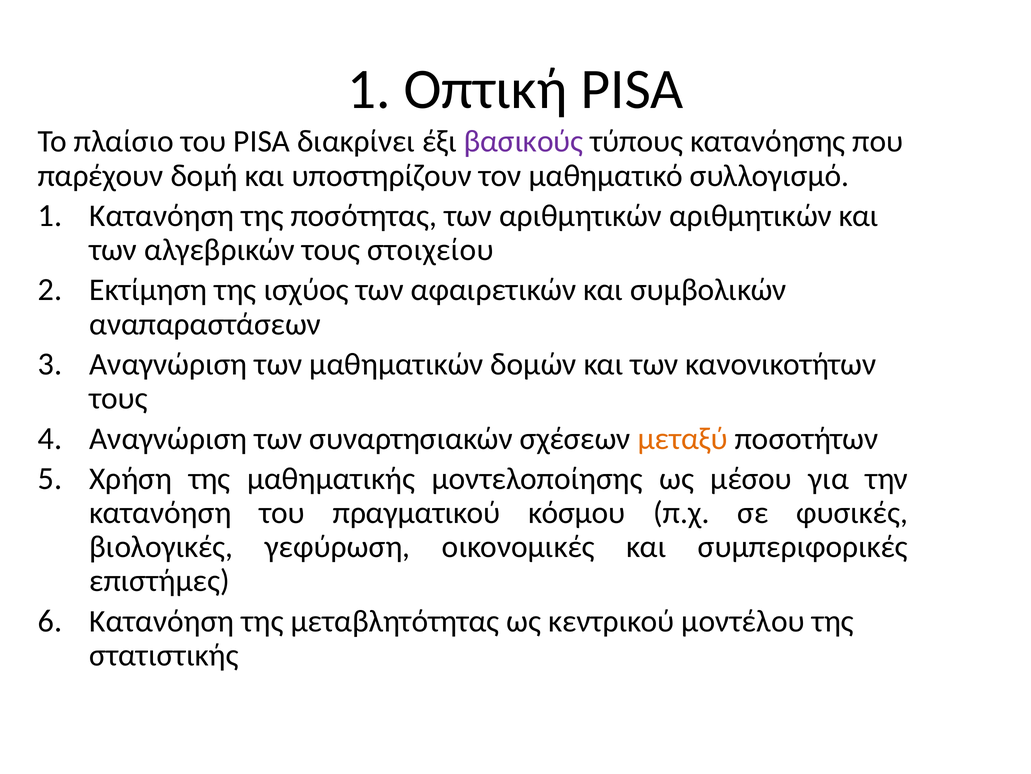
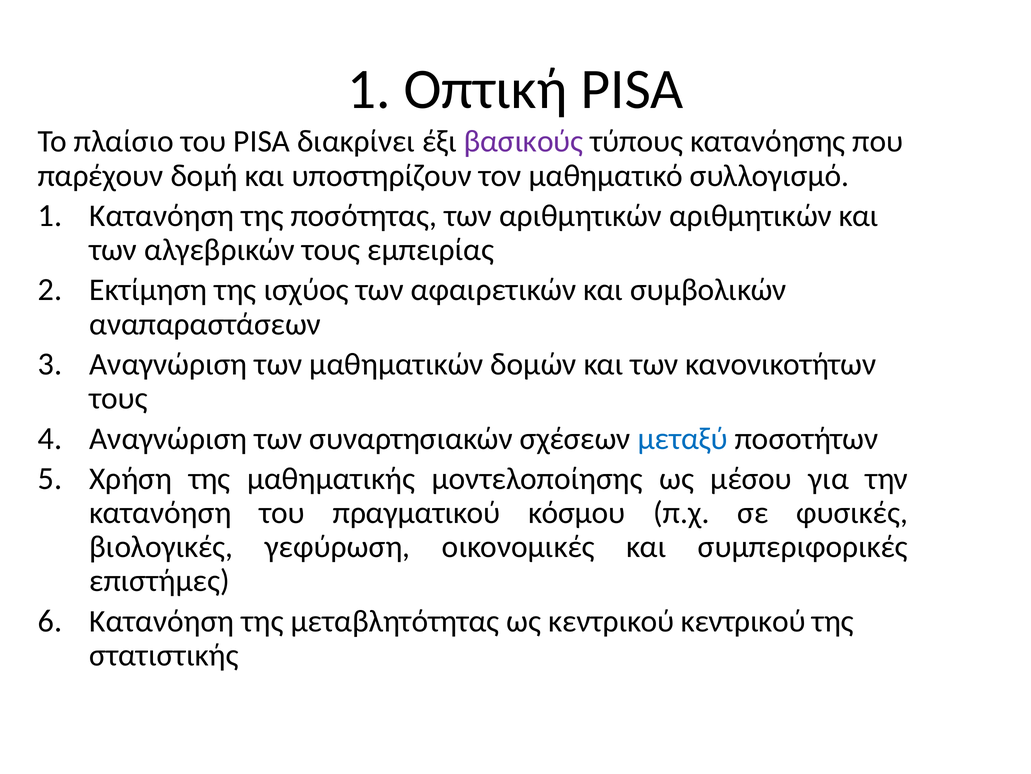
στοιχείου: στοιχείου -> εμπειρίας (431, 250)
μεταξύ colour: orange -> blue (683, 438)
κεντρικού μοντέλου: μοντέλου -> κεντρικού (743, 621)
